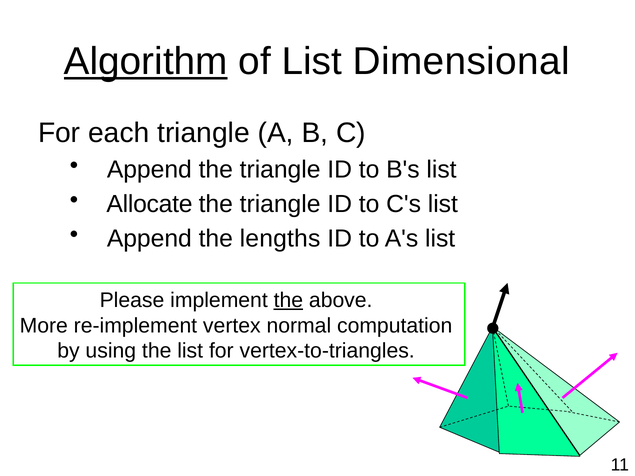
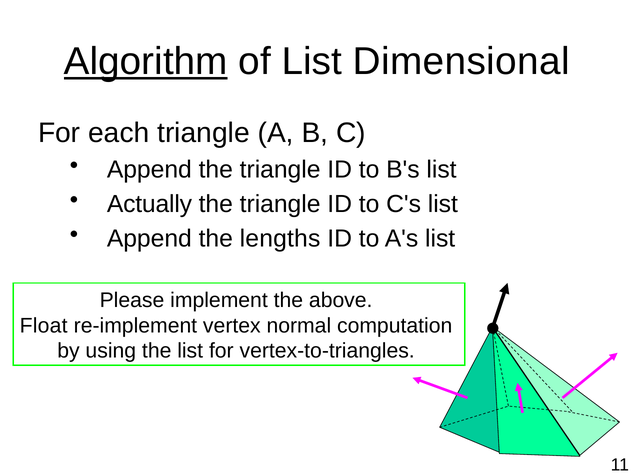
Allocate: Allocate -> Actually (149, 204)
the underline: present -> none (288, 300)
More: More -> Float (44, 326)
